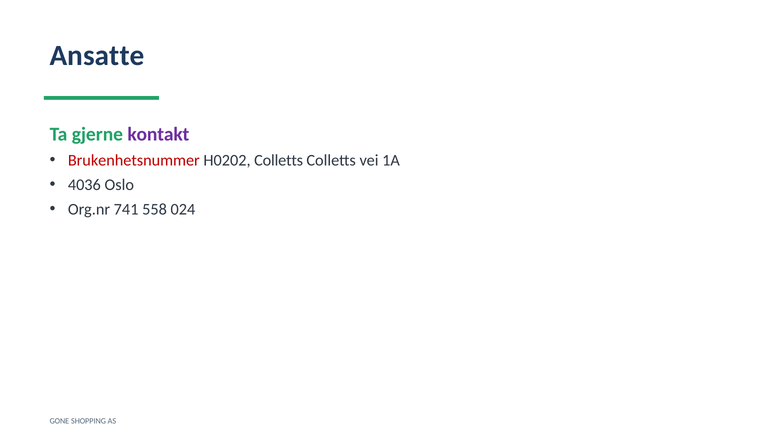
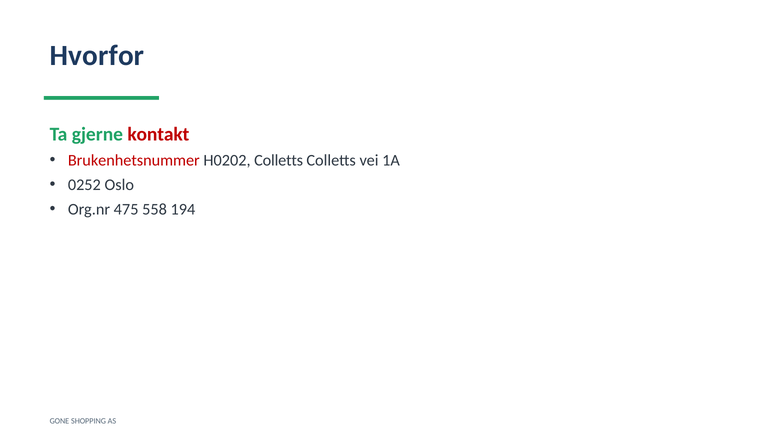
Ansatte: Ansatte -> Hvorfor (97, 56)
kontakt colour: purple -> red (158, 134)
4036: 4036 -> 0252 (84, 185)
741: 741 -> 475 (126, 209)
024: 024 -> 194 (183, 209)
